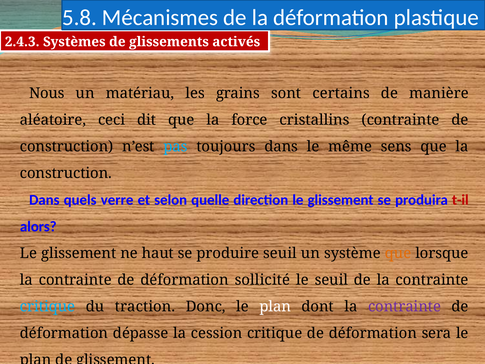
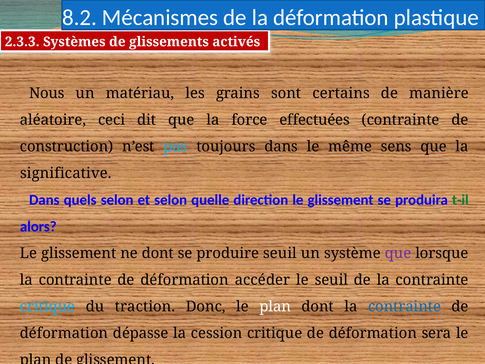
5.8: 5.8 -> 8.2 (79, 18)
2.4.3: 2.4.3 -> 2.3.3 (22, 42)
cristallins: cristallins -> effectuées (315, 120)
construction: construction -> significative (66, 173)
quels verre: verre -> selon (117, 200)
t-il colour: red -> green (460, 200)
ne haut: haut -> dont (158, 253)
que colour: orange -> purple (398, 253)
sollicité: sollicité -> accéder (262, 280)
contrainte colour: purple -> blue (404, 306)
